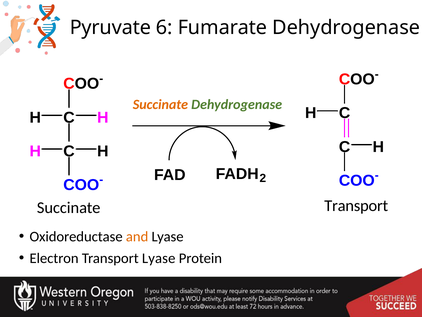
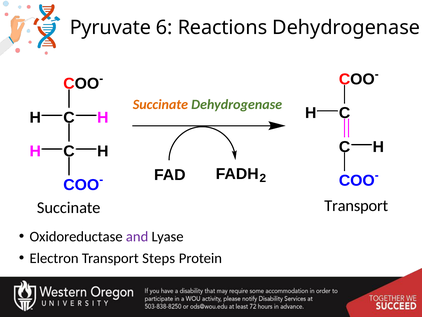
Fumarate: Fumarate -> Reactions (222, 28)
and colour: orange -> purple (137, 236)
Transport Lyase: Lyase -> Steps (159, 258)
